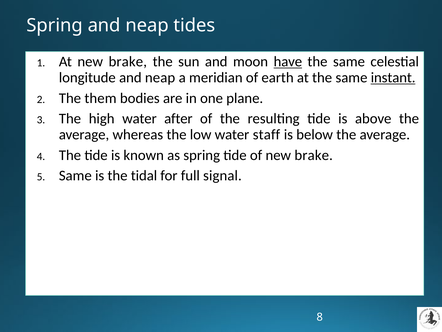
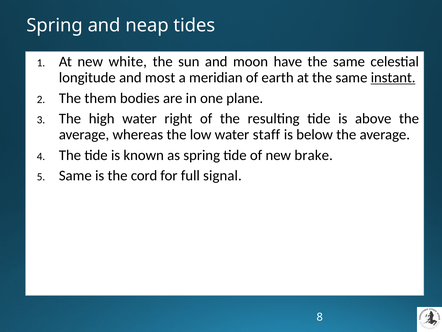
At new brake: brake -> white (128, 62)
have underline: present -> none (288, 62)
longitude and neap: neap -> most (160, 78)
after: after -> right (178, 119)
tidal: tidal -> cord (144, 175)
